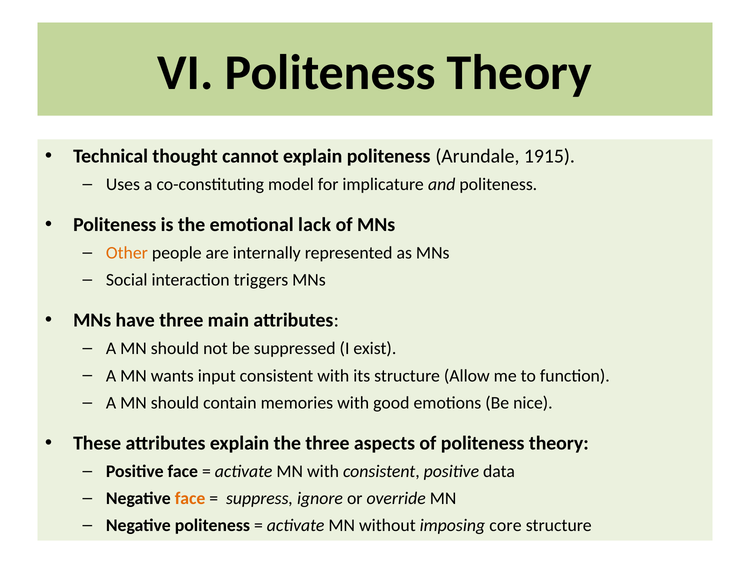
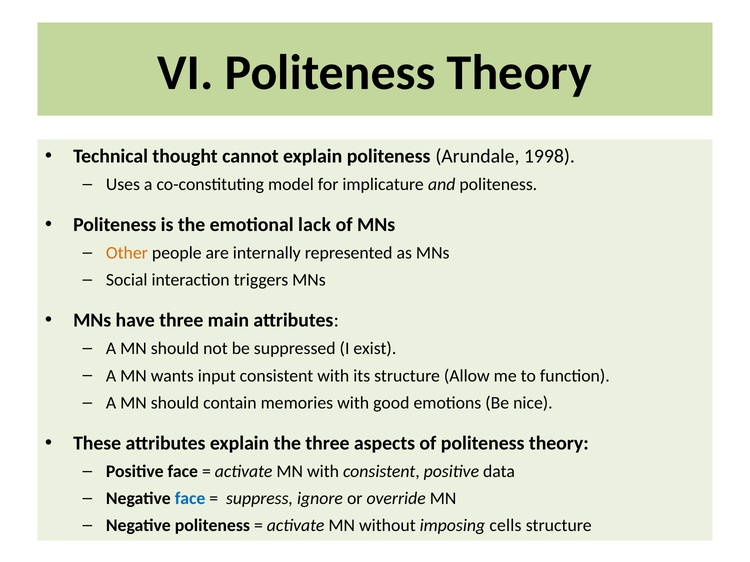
1915: 1915 -> 1998 (549, 156)
face colour: orange -> blue (190, 499)
core: core -> cells (505, 526)
